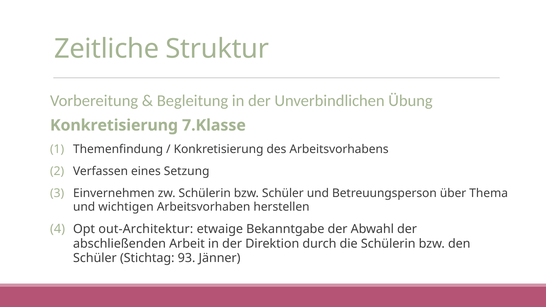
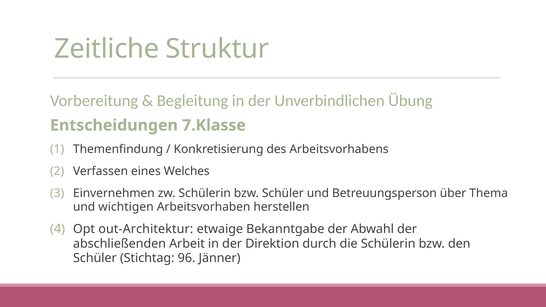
Konkretisierung: Konkretisierung -> Entscheidungen (114, 125)
Setzung: Setzung -> Welches (187, 171)
93: 93 -> 96 (187, 258)
